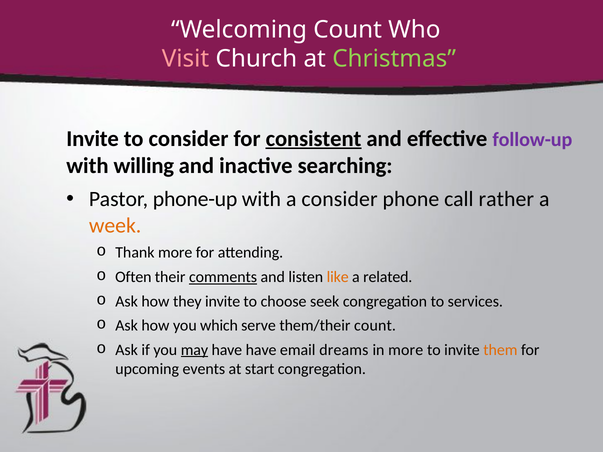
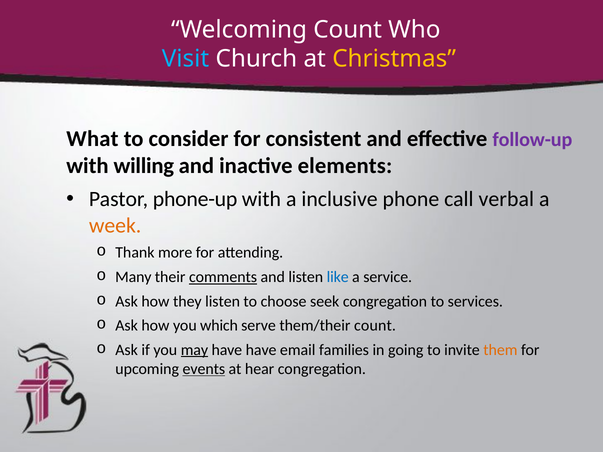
Visit colour: pink -> light blue (185, 59)
Christmas colour: light green -> yellow (394, 59)
Invite: Invite -> What (92, 139)
consistent underline: present -> none (314, 139)
searching: searching -> elements (345, 166)
a consider: consider -> inclusive (340, 199)
rather: rather -> verbal (506, 199)
Often: Often -> Many (133, 277)
like colour: orange -> blue (338, 277)
related: related -> service (388, 277)
they invite: invite -> listen (223, 301)
dreams: dreams -> families (344, 350)
in more: more -> going (406, 350)
events underline: none -> present (204, 369)
start: start -> hear (260, 369)
